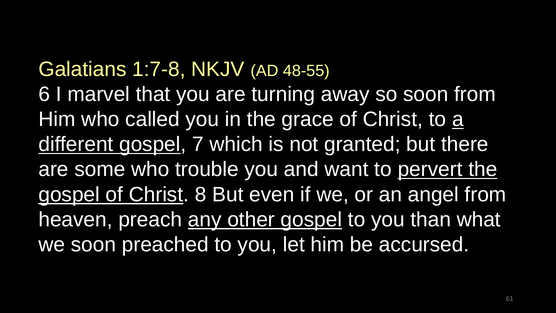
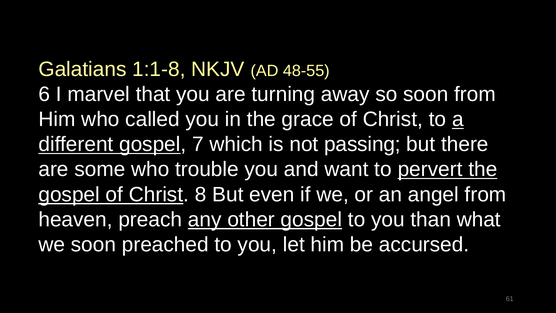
1:7-8: 1:7-8 -> 1:1-8 (159, 69)
granted: granted -> passing (362, 144)
